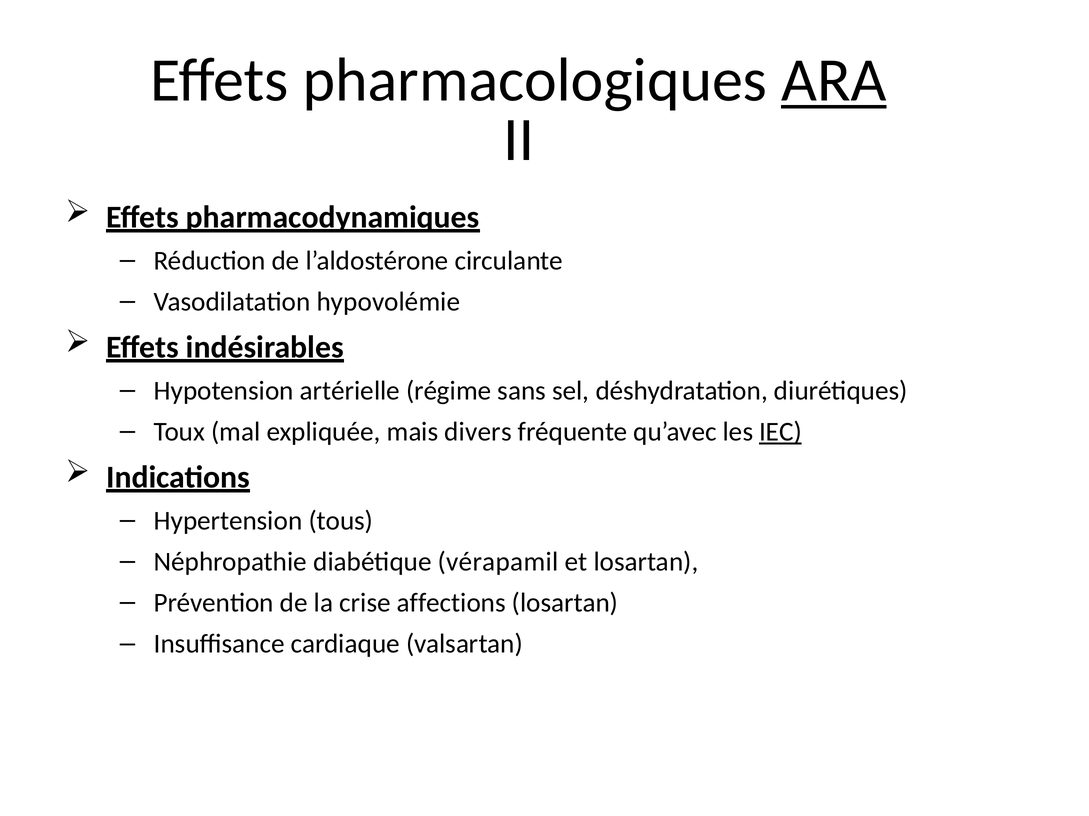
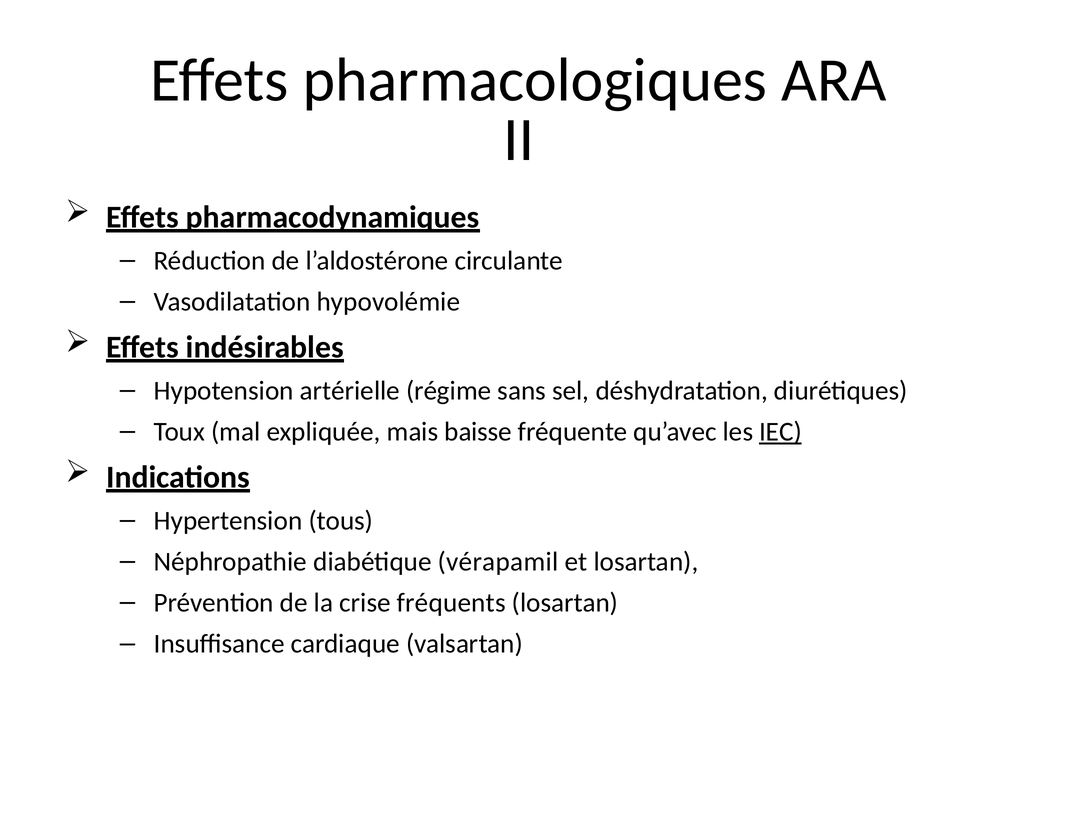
ARA underline: present -> none (834, 80)
divers: divers -> baisse (478, 432)
affections: affections -> fréquents (451, 603)
